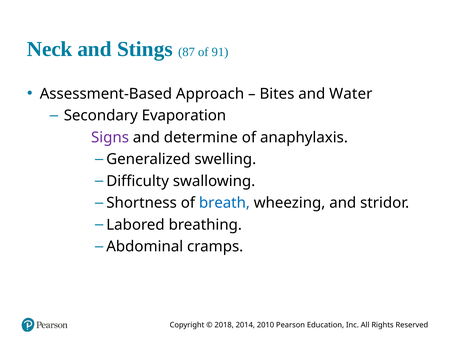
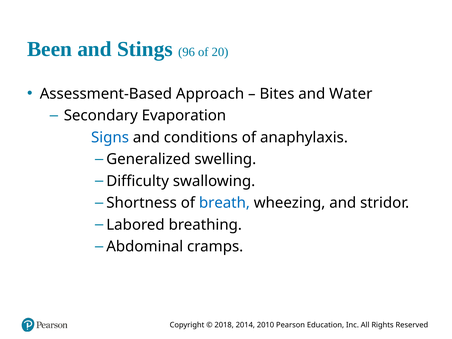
Neck: Neck -> Been (50, 49)
87: 87 -> 96 (187, 52)
91: 91 -> 20 (220, 52)
Signs colour: purple -> blue (110, 137)
determine: determine -> conditions (201, 137)
